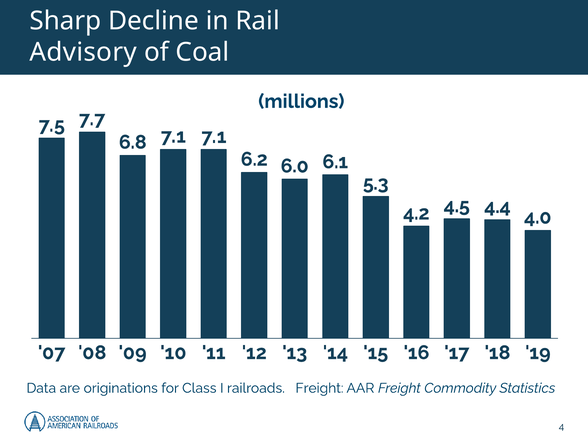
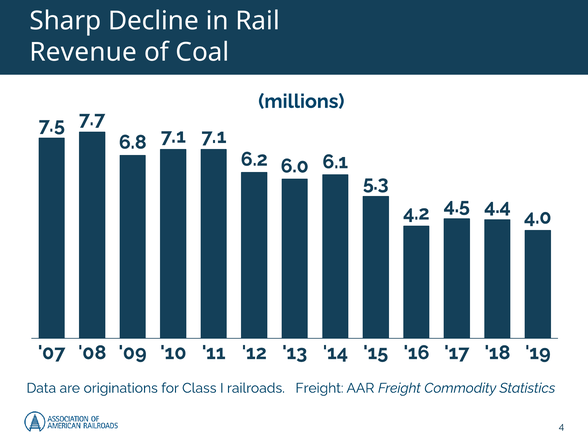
Advisory: Advisory -> Revenue (83, 52)
